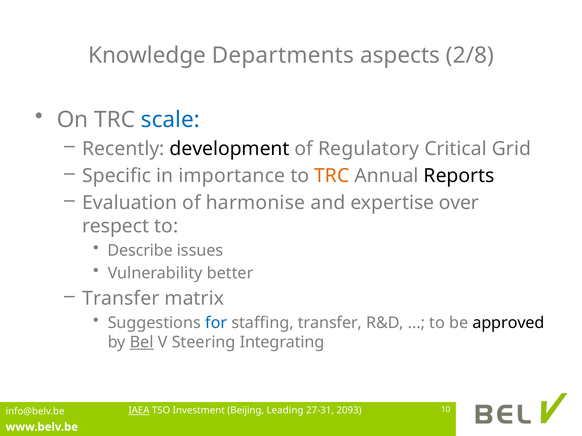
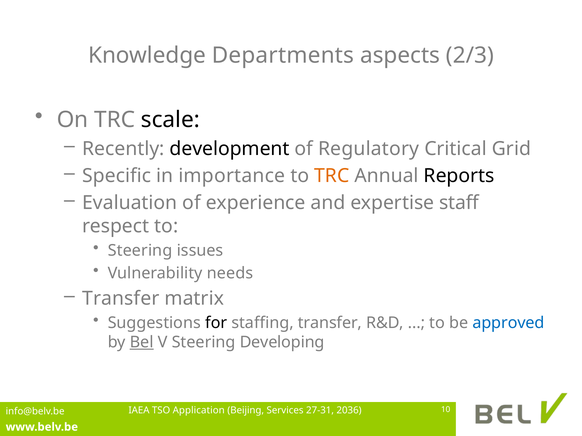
2/8: 2/8 -> 2/3 (470, 55)
scale colour: blue -> black (170, 120)
harmonise: harmonise -> experience (256, 203)
over: over -> staff (459, 203)
Describe: Describe -> Steering (140, 251)
better: better -> needs (230, 273)
for colour: blue -> black (216, 323)
approved colour: black -> blue (509, 323)
Integrating: Integrating -> Developing (282, 343)
IAEA underline: present -> none (139, 411)
Investment: Investment -> Application (199, 411)
Leading: Leading -> Services (285, 411)
2093: 2093 -> 2036 (349, 411)
